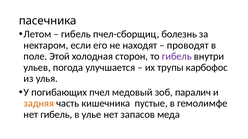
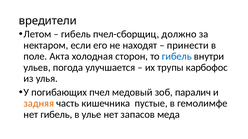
пасечника: пасечника -> вредители (48, 21)
болезнь: болезнь -> должно (179, 34)
проводят: проводят -> принести (188, 45)
Этой: Этой -> Акта (59, 57)
гибель colour: purple -> blue (177, 57)
